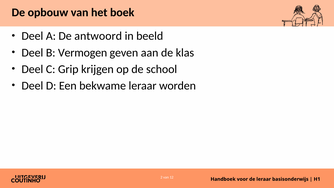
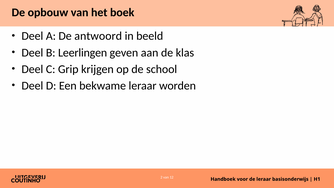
Vermogen: Vermogen -> Leerlingen (83, 53)
